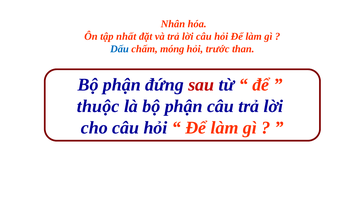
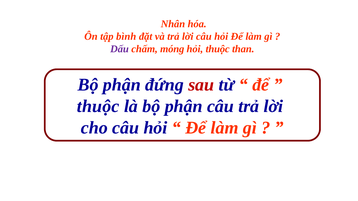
nhất: nhất -> bình (126, 37)
Dấu colour: blue -> purple (119, 49)
hỏi trước: trước -> thuộc (218, 49)
